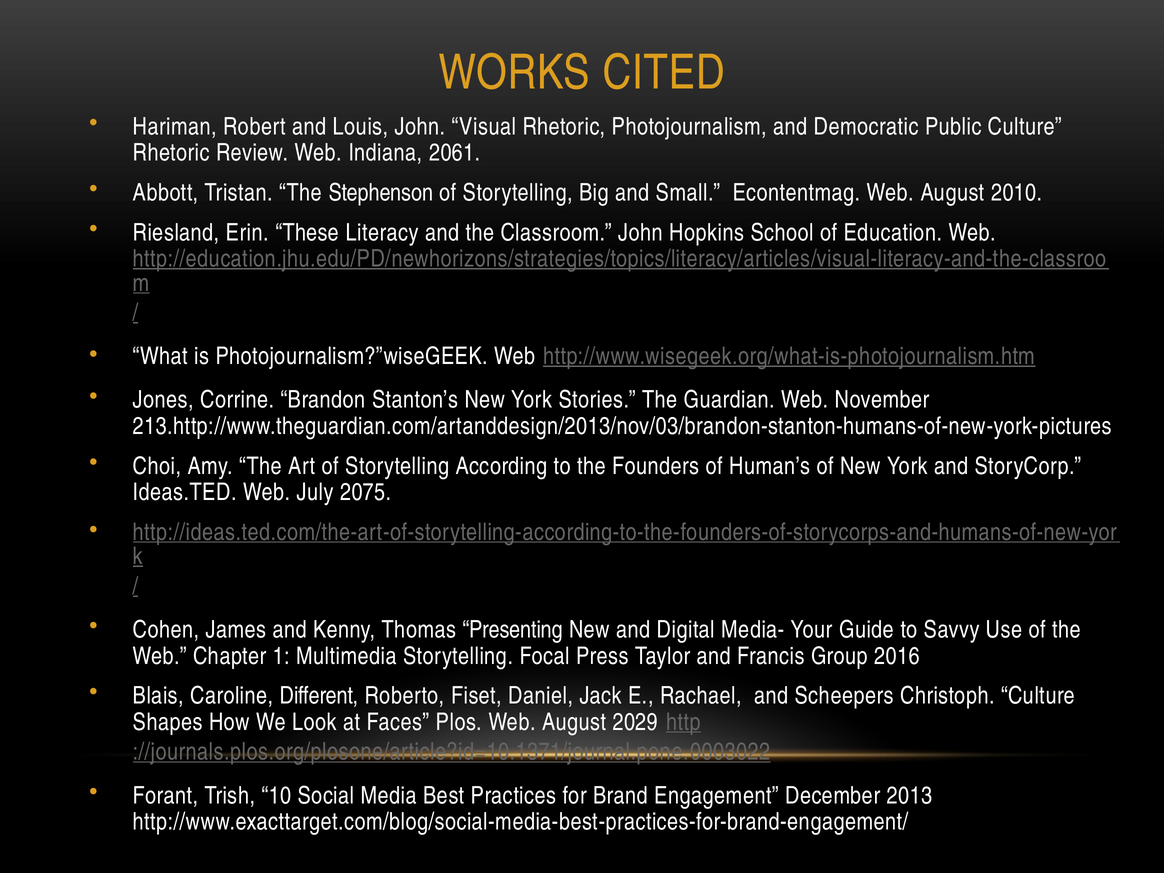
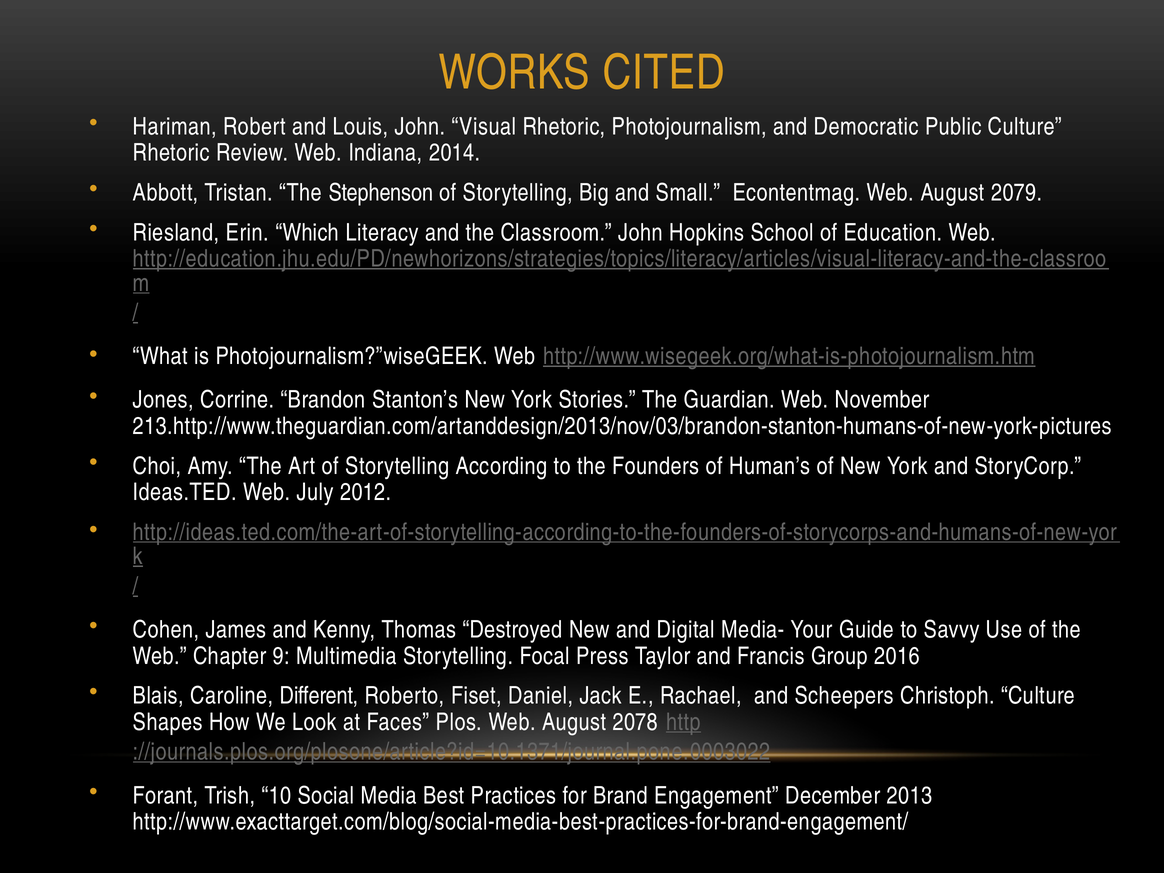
2061: 2061 -> 2014 (455, 153)
2010: 2010 -> 2079 (1017, 193)
These: These -> Which (307, 233)
2075: 2075 -> 2012 (366, 492)
Presenting: Presenting -> Destroyed (513, 630)
1: 1 -> 9 (281, 656)
2029: 2029 -> 2078 (635, 722)
